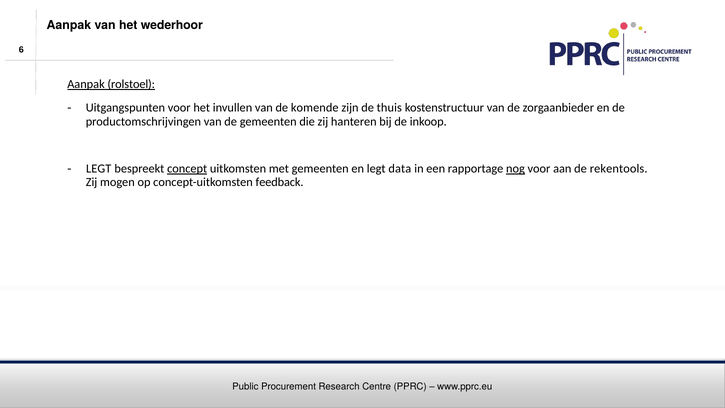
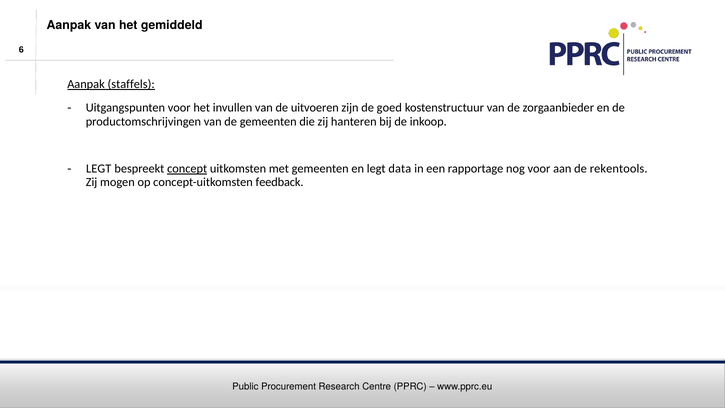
wederhoor: wederhoor -> gemiddeld (172, 25)
rolstoel: rolstoel -> staffels (131, 84)
komende: komende -> uitvoeren (315, 108)
thuis: thuis -> goed (389, 108)
nog underline: present -> none (515, 169)
